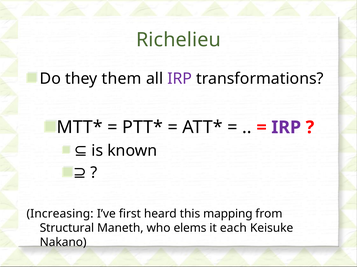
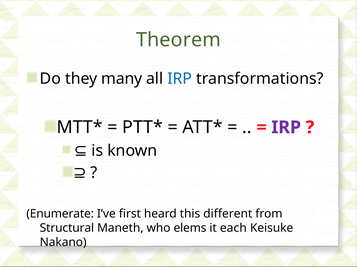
Richelieu: Richelieu -> Theorem (178, 40)
them: them -> many (122, 79)
IRP colour: purple -> blue (180, 79)
Increasing: Increasing -> Enumerate (60, 214)
mapping: mapping -> different (228, 214)
